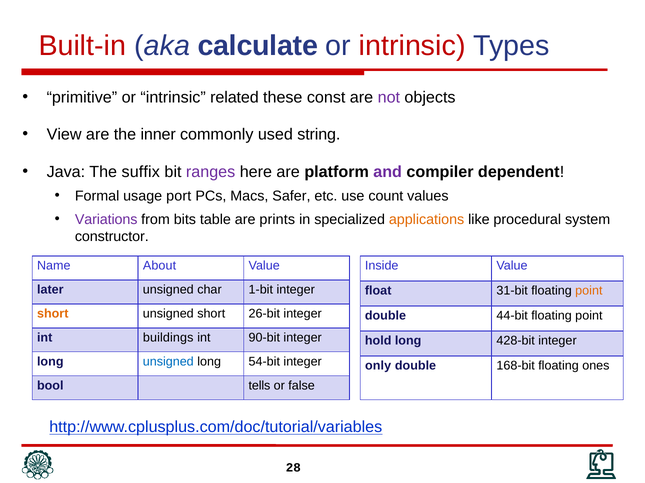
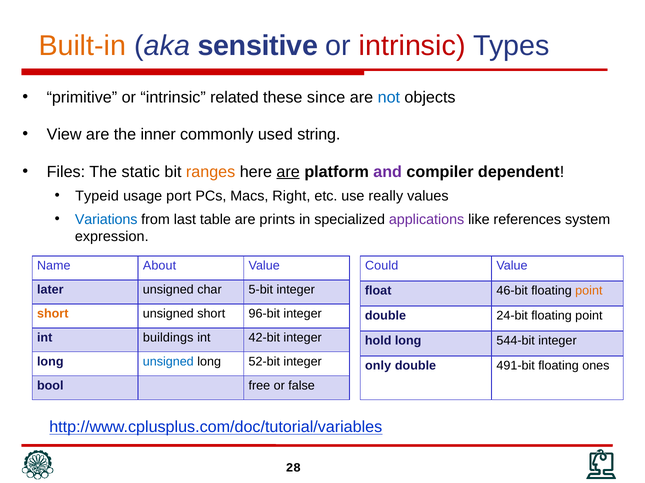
Built-in colour: red -> orange (82, 46)
calculate: calculate -> sensitive (258, 46)
const: const -> since (326, 97)
not colour: purple -> blue (389, 97)
Java: Java -> Files (66, 172)
suffix: suffix -> static (141, 172)
ranges colour: purple -> orange (211, 172)
are underline: none -> present (288, 172)
Formal: Formal -> Typeid (97, 196)
Safer: Safer -> Right (291, 196)
count: count -> really (386, 196)
Variations colour: purple -> blue (106, 220)
bits: bits -> last (185, 220)
applications colour: orange -> purple (427, 220)
procedural: procedural -> references (527, 220)
constructor: constructor -> expression (112, 237)
Inside: Inside -> Could (382, 266)
1-bit: 1-bit -> 5-bit (261, 290)
31-bit: 31-bit -> 46-bit (512, 291)
26-bit: 26-bit -> 96-bit (264, 314)
44-bit: 44-bit -> 24-bit (512, 316)
90-bit: 90-bit -> 42-bit (264, 338)
428-bit: 428-bit -> 544-bit (516, 341)
54-bit: 54-bit -> 52-bit (264, 362)
168-bit: 168-bit -> 491-bit (516, 366)
tells: tells -> free (259, 386)
